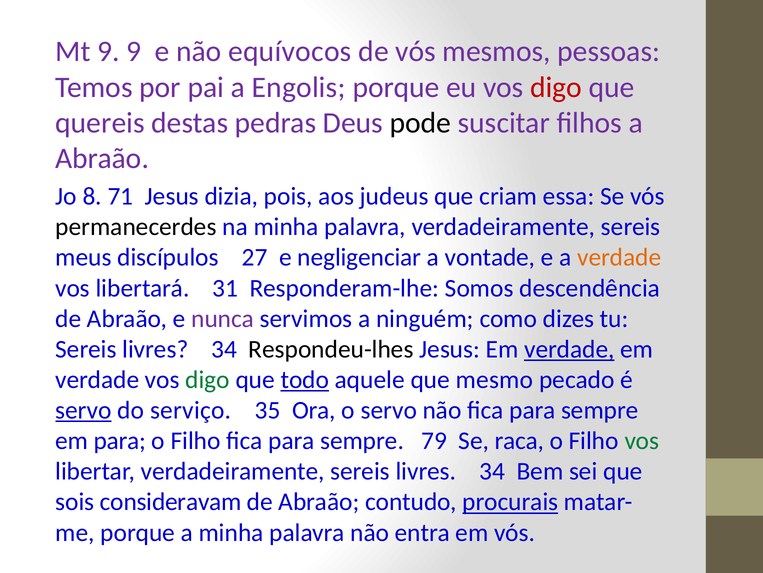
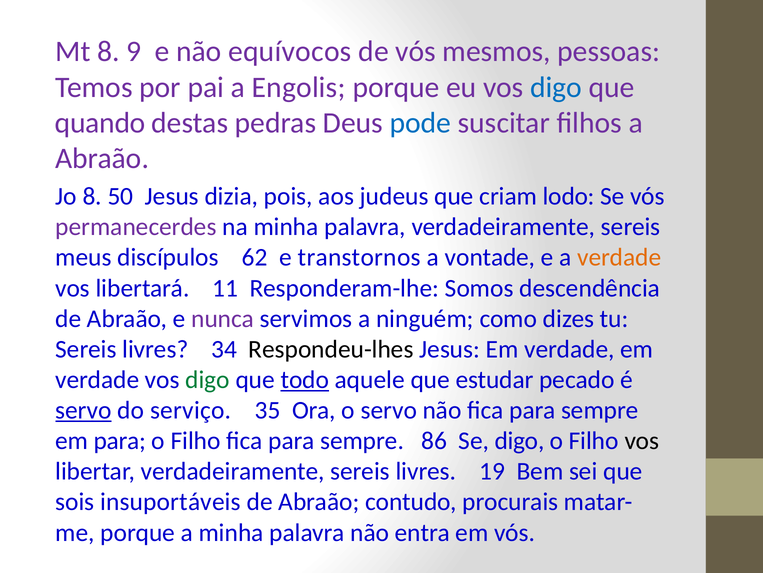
Mt 9: 9 -> 8 (108, 51)
digo colour: red -> blue (556, 87)
quereis: quereis -> quando (100, 123)
pode colour: black -> blue (420, 123)
71: 71 -> 50 (120, 196)
essa: essa -> lodo (569, 196)
permanecerdes colour: black -> purple (136, 227)
27: 27 -> 62 (255, 257)
negligenciar: negligenciar -> transtornos (359, 257)
31: 31 -> 11 (225, 288)
verdade underline: present -> none (569, 349)
mesmo: mesmo -> estudar (495, 379)
79: 79 -> 86 (434, 440)
Se raca: raca -> digo (520, 440)
vos colour: green -> black (642, 440)
verdadeiramente sereis livres 34: 34 -> 19 (492, 471)
consideravam: consideravam -> insuportáveis (171, 501)
procurais underline: present -> none (510, 501)
